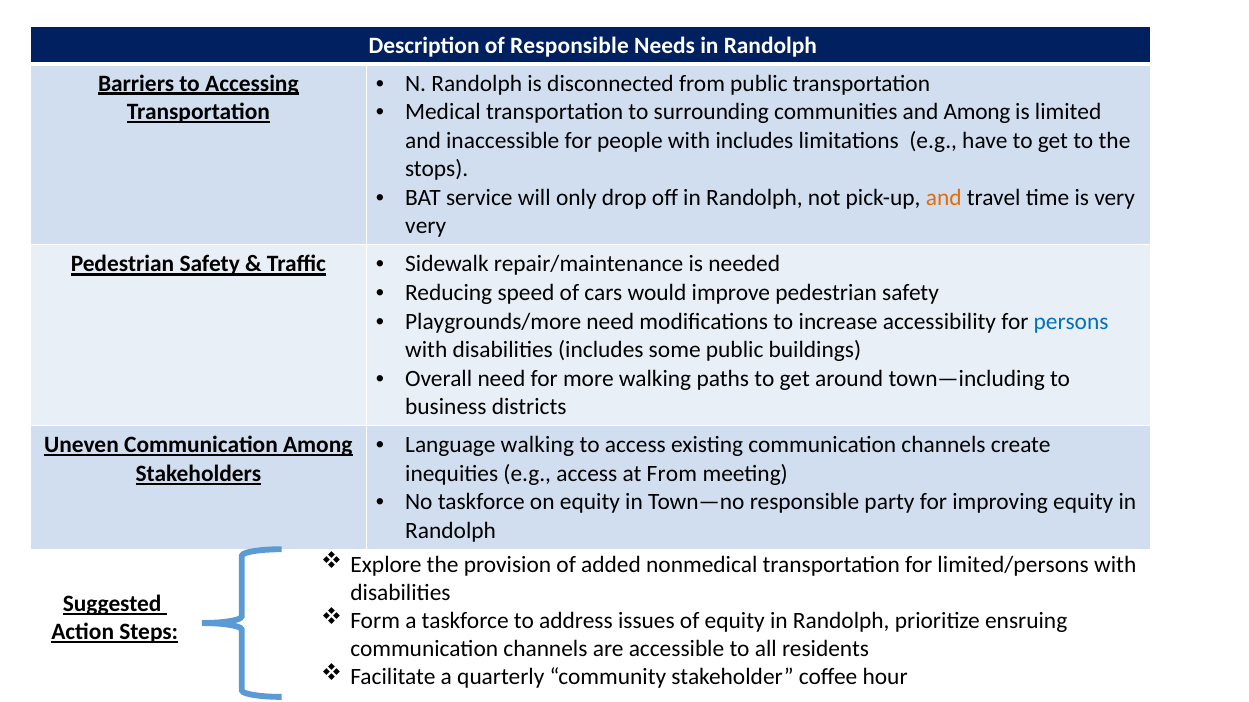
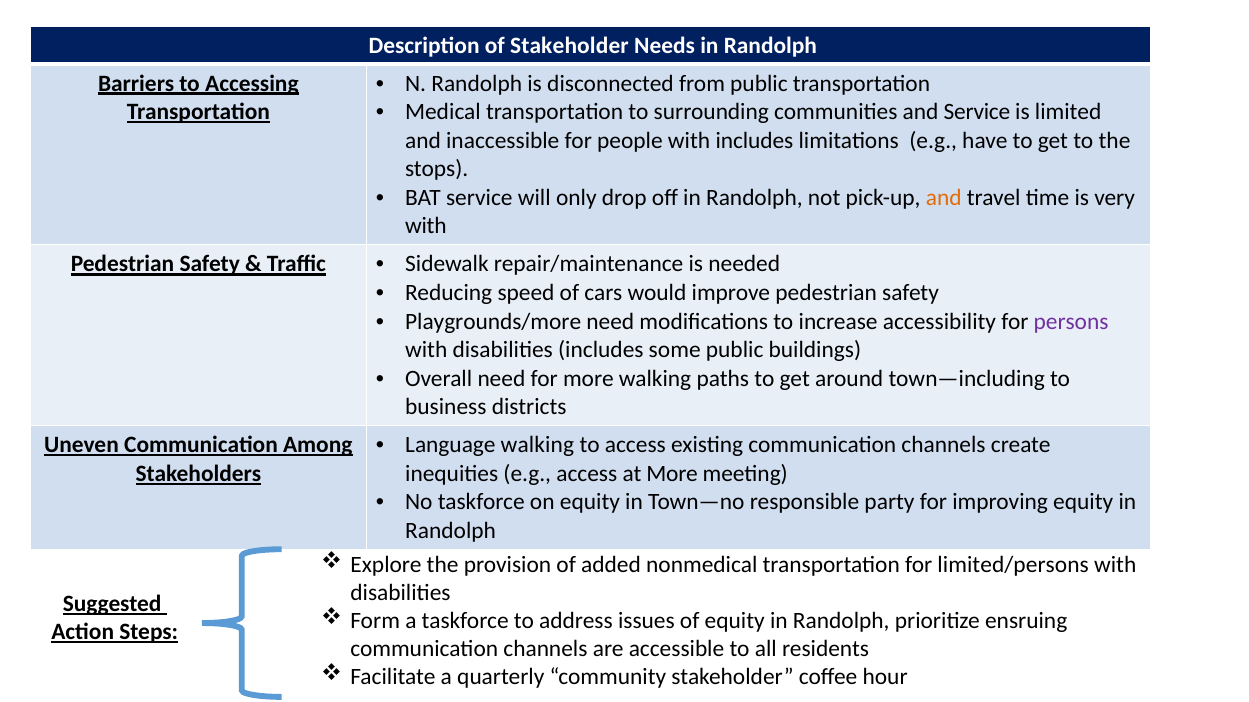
of Responsible: Responsible -> Stakeholder (569, 46)
and Among: Among -> Service (977, 112)
very: very -> with (426, 226)
persons colour: blue -> purple (1071, 322)
at From: From -> More (672, 474)
